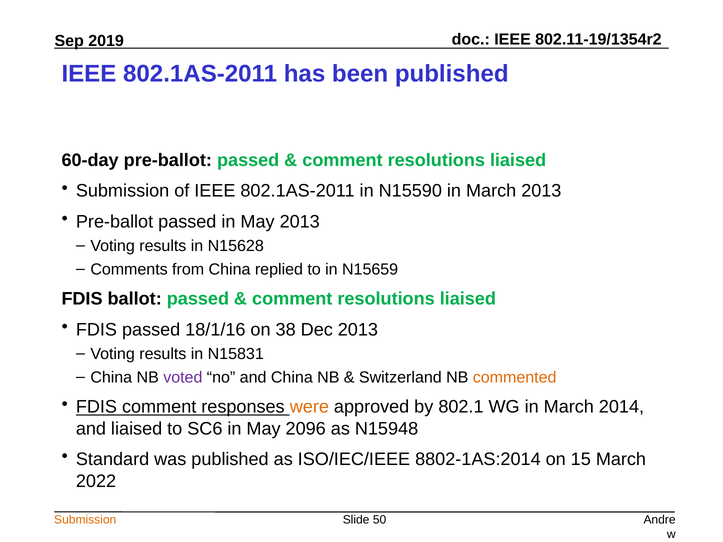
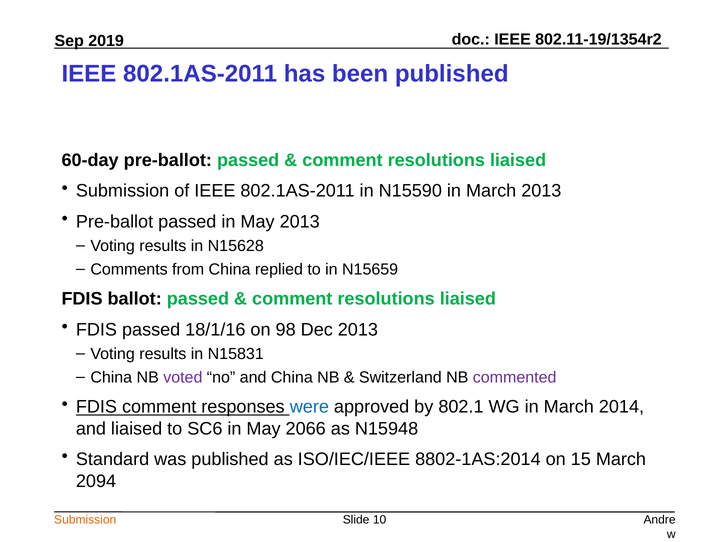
38: 38 -> 98 (286, 330)
commented colour: orange -> purple (515, 378)
were colour: orange -> blue (309, 407)
2096: 2096 -> 2066 (306, 429)
2022: 2022 -> 2094 (96, 481)
50: 50 -> 10 (380, 520)
